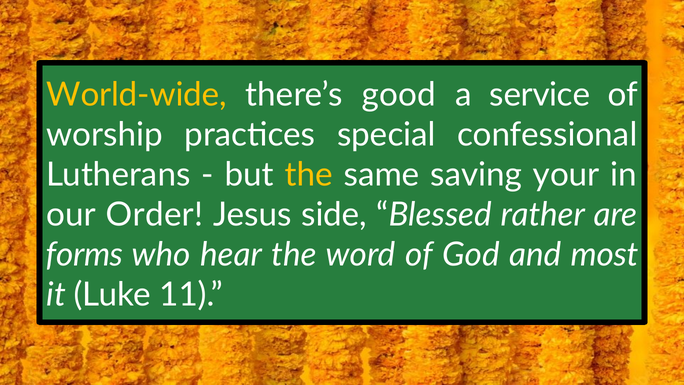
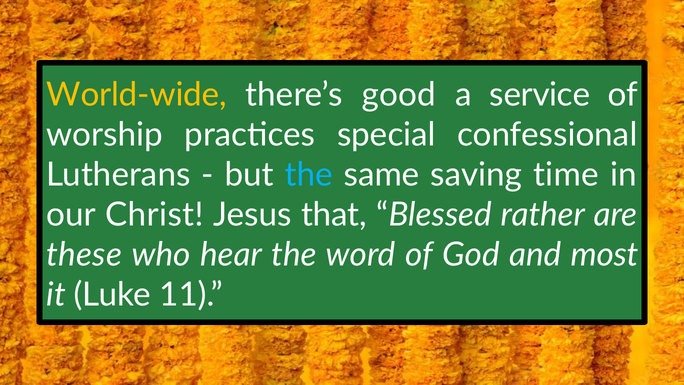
the colour: yellow -> light blue (309, 175)
your: your -> time (566, 175)
Order: Order -> Christ (154, 215)
side: side -> that (334, 215)
forms: forms -> these (84, 255)
